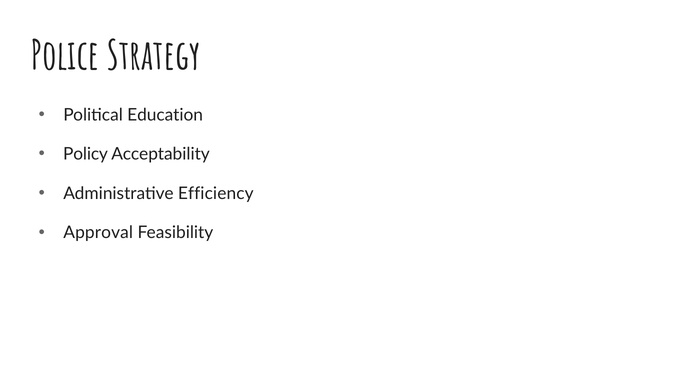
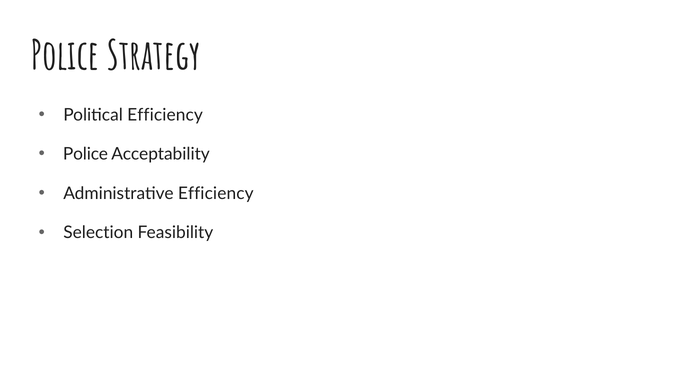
Political Education: Education -> Efficiency (165, 115)
Policy: Policy -> Police (85, 154)
Approval: Approval -> Selection (98, 233)
